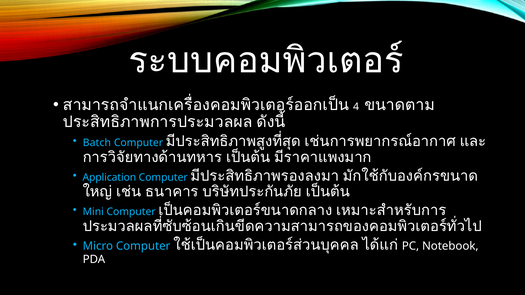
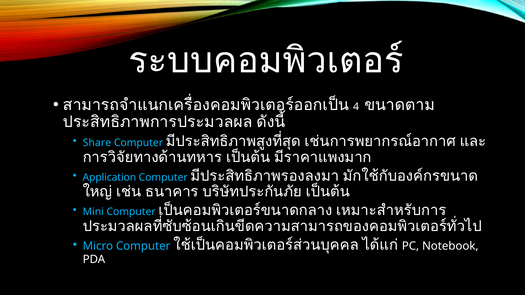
Batch: Batch -> Share (97, 143)
